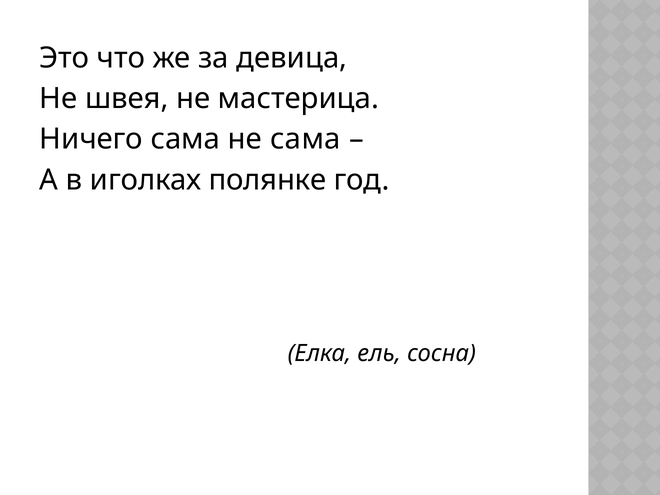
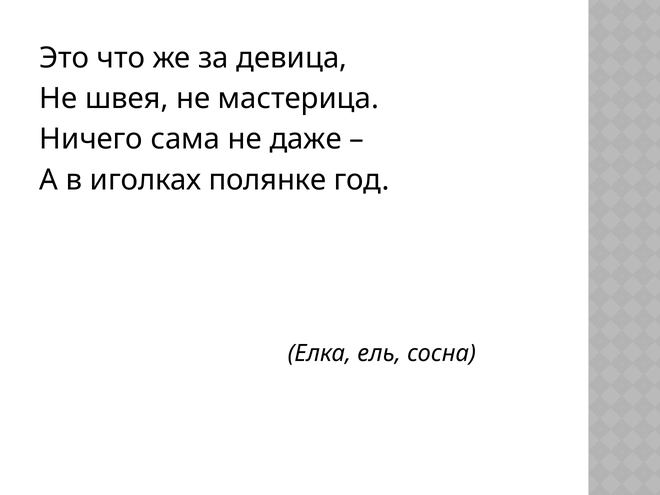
не сама: сама -> даже (306, 139)
